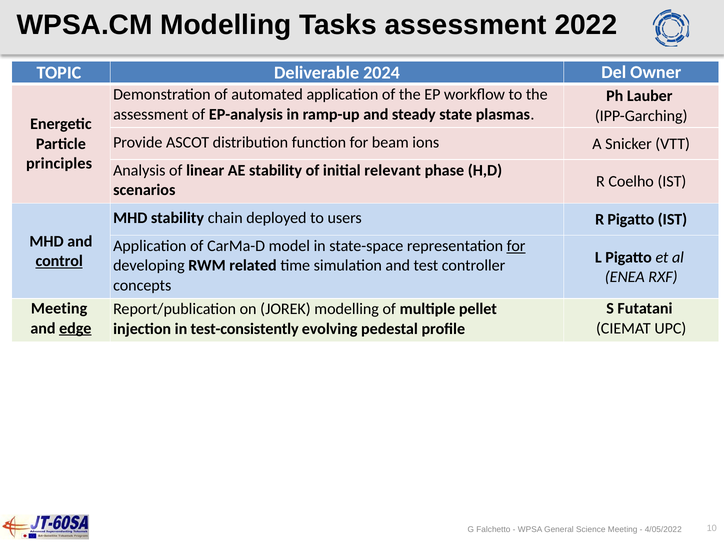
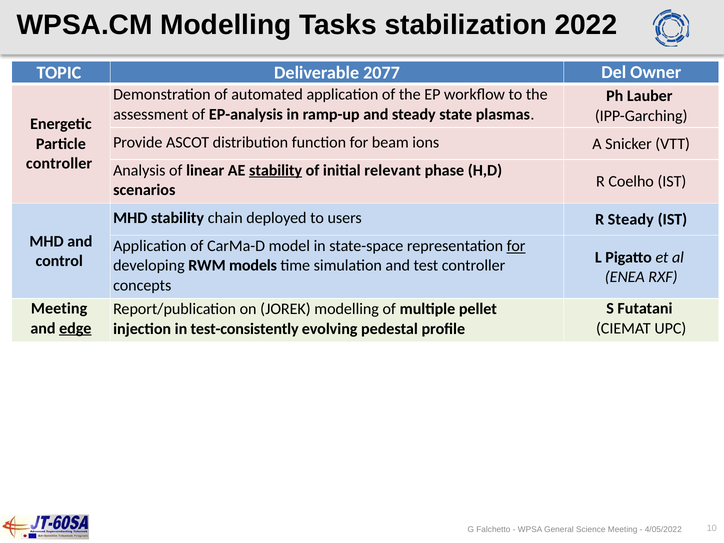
Tasks assessment: assessment -> stabilization (466, 25)
2024: 2024 -> 2077 (382, 73)
principles: principles -> controller (59, 163)
stability underline: none -> present (276, 170)
R Pigatto: Pigatto -> Steady (631, 219)
control underline: present -> none (59, 261)
related: related -> models (253, 266)
